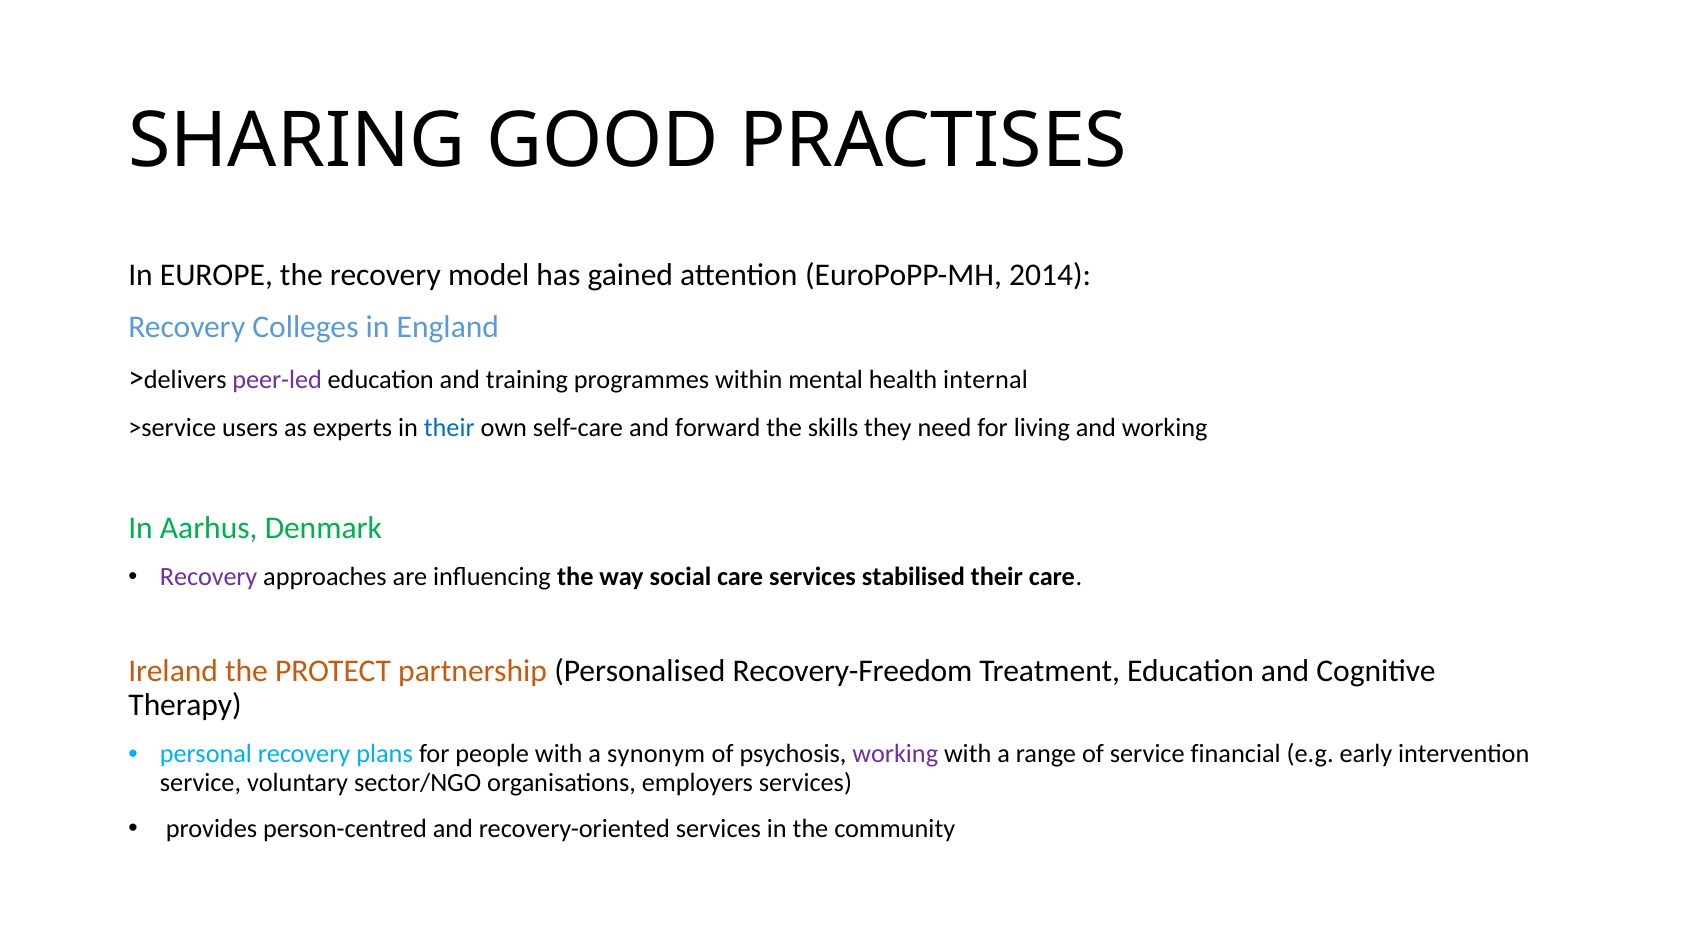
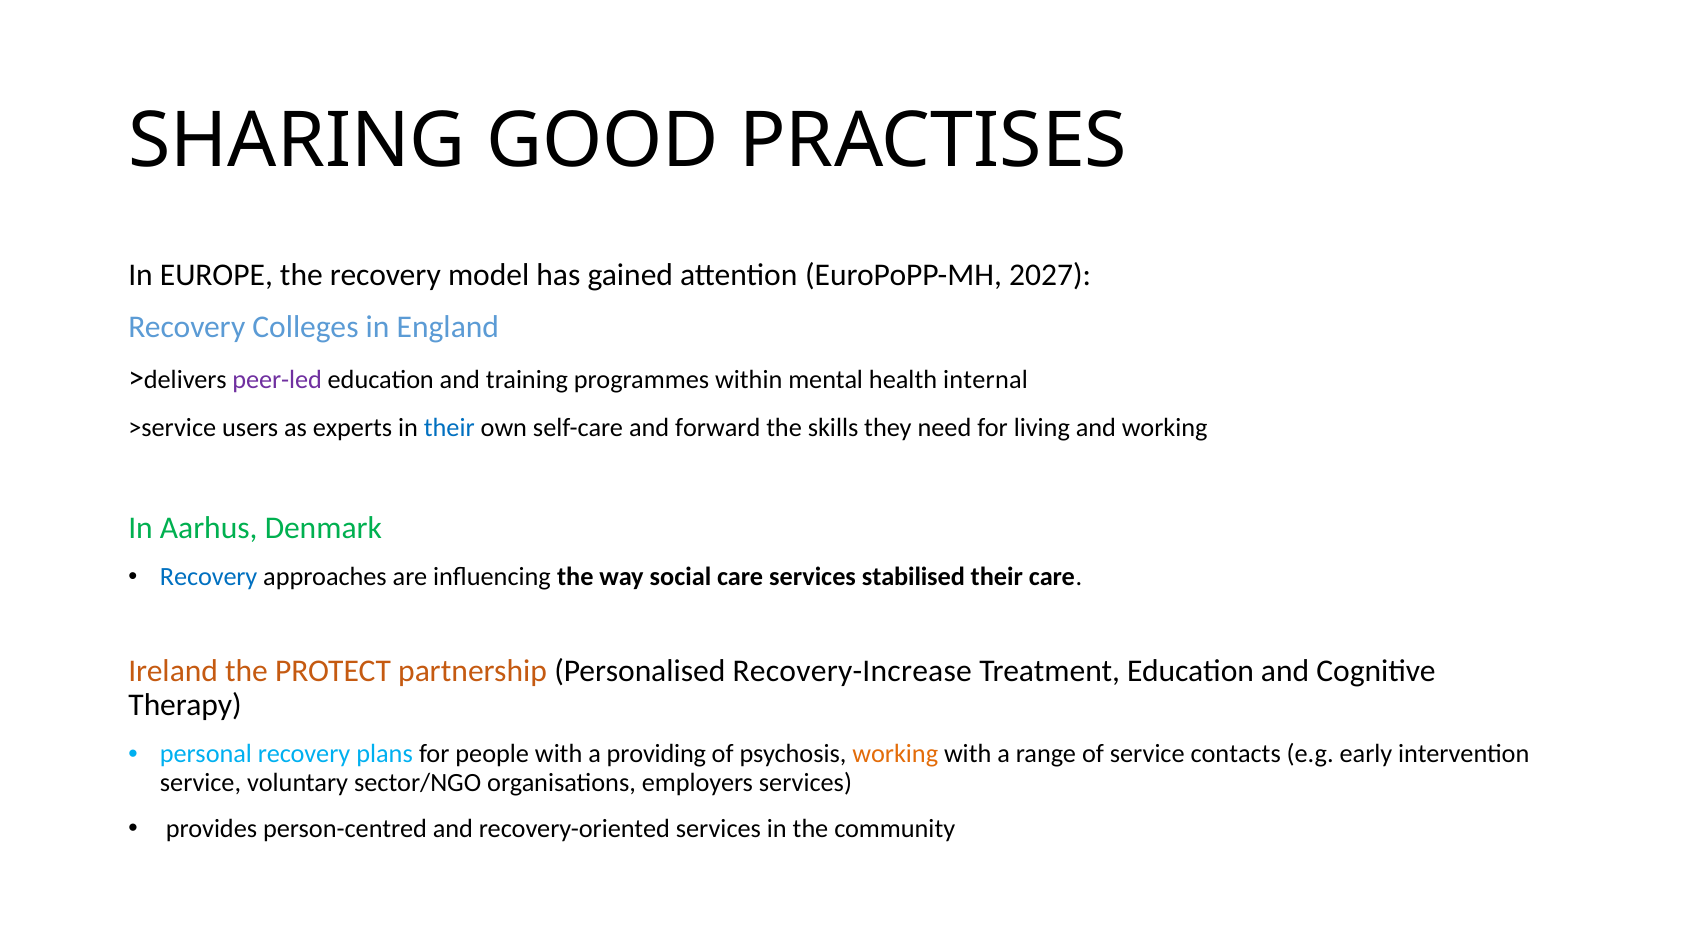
2014: 2014 -> 2027 (1050, 275)
Recovery colour: purple -> blue (209, 577)
Recovery-Freedom: Recovery-Freedom -> Recovery-Increase (852, 672)
synonym: synonym -> providing (656, 754)
working colour: purple -> orange (895, 754)
financial: financial -> contacts (1236, 754)
